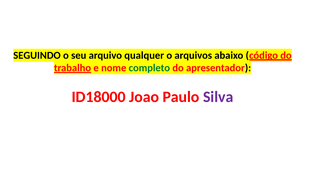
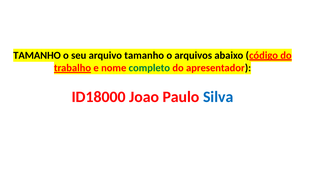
SEGUINDO: SEGUINDO -> TAMANHO (37, 55)
arquivo qualquer: qualquer -> tamanho (144, 55)
Silva colour: purple -> blue (218, 97)
